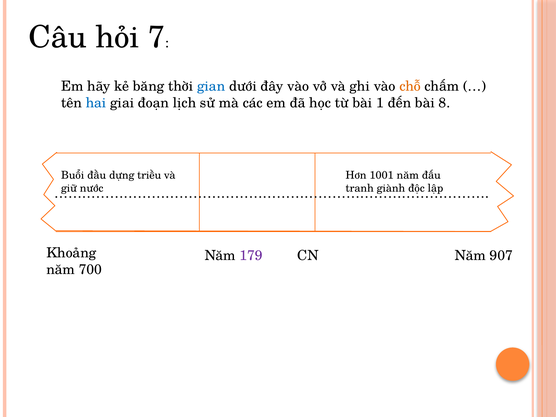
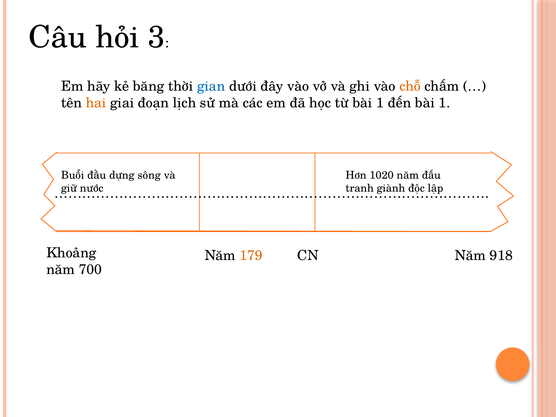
7: 7 -> 3 (157, 37)
hai colour: blue -> orange (96, 103)
đến bài 8: 8 -> 1 (444, 103)
triều: triều -> sông (149, 175)
1001: 1001 -> 1020 (382, 175)
179 colour: purple -> orange (251, 256)
907: 907 -> 918 (501, 256)
